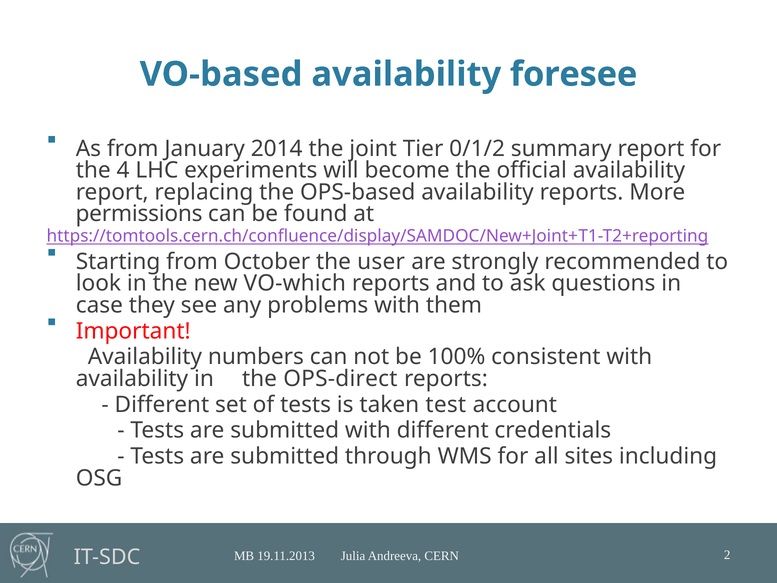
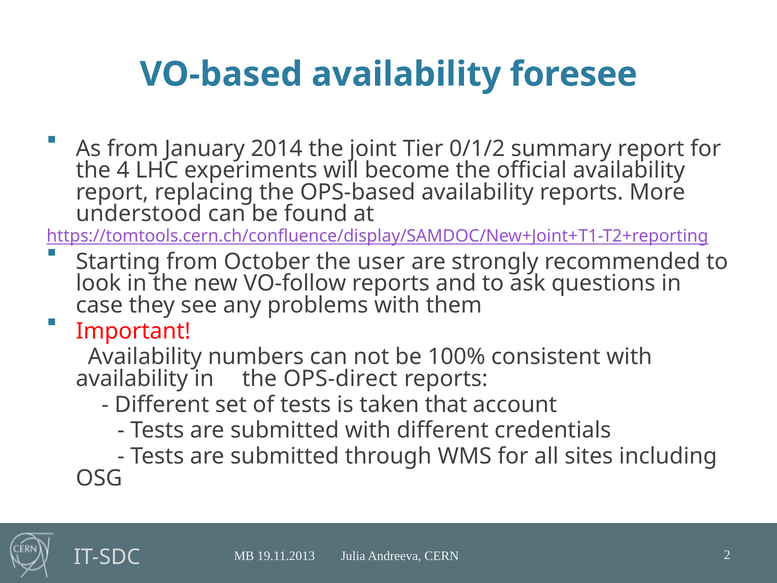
permissions: permissions -> understood (139, 214)
VO-which: VO-which -> VO-follow (295, 283)
test: test -> that (446, 404)
